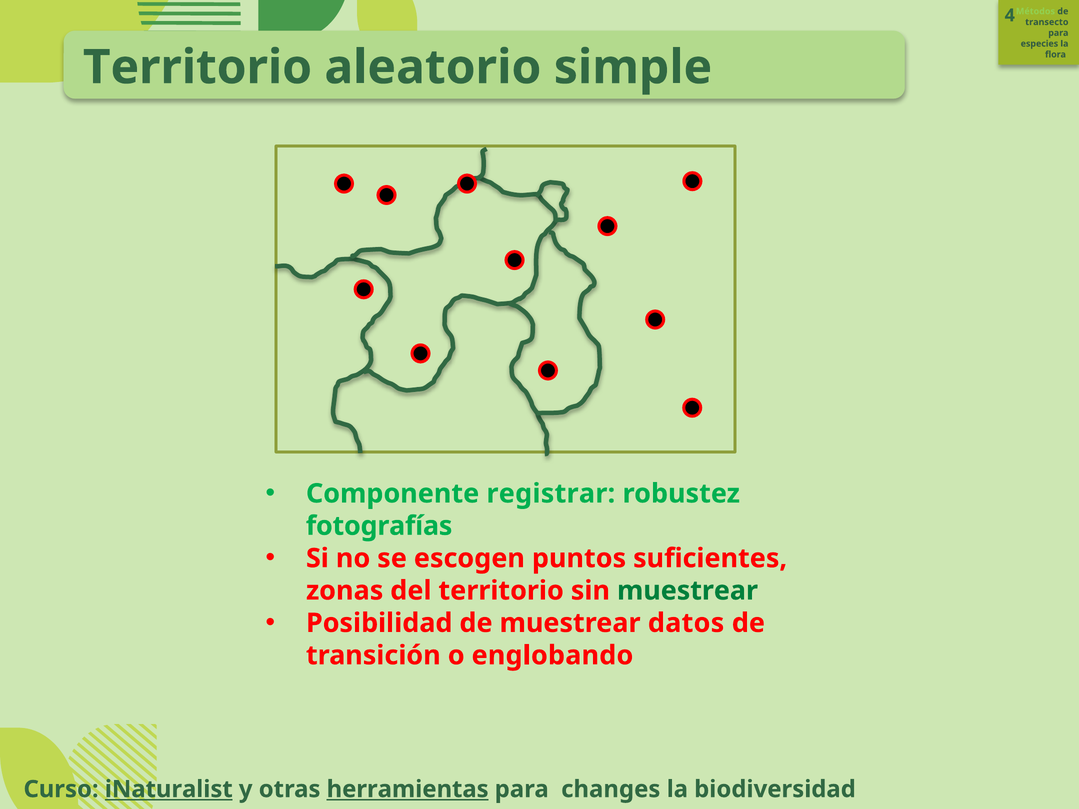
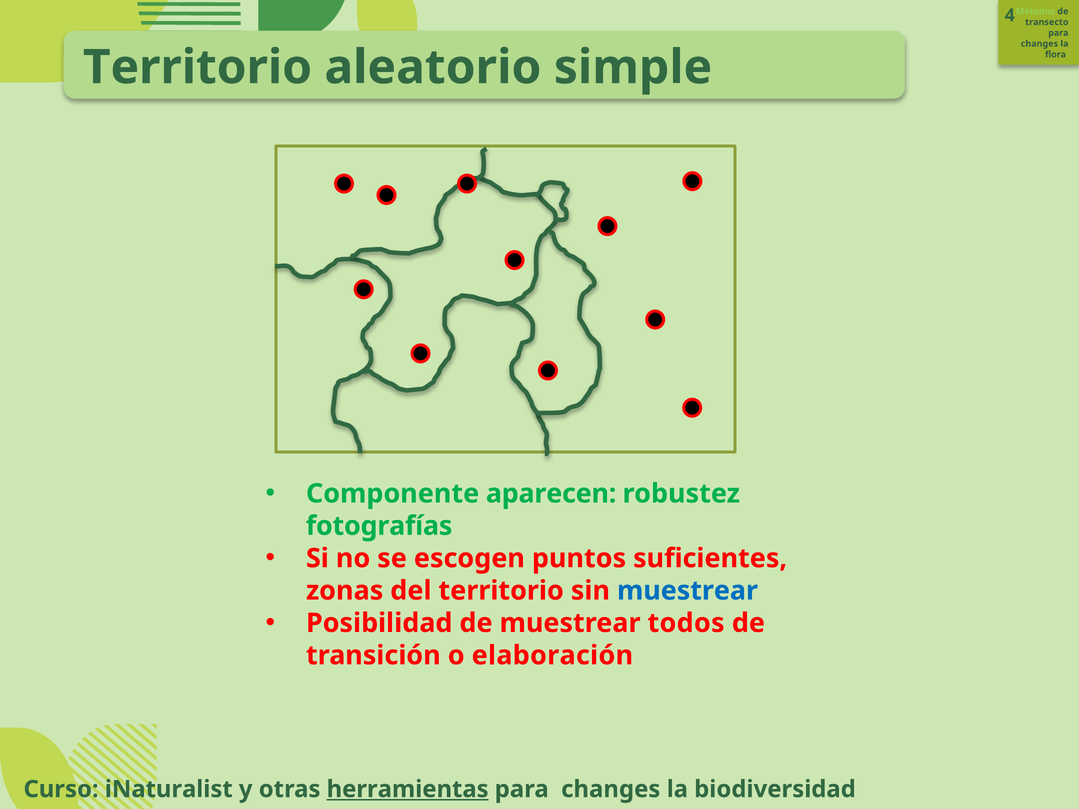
especies: especies -> changes (1039, 44)
registrar: registrar -> aparecen (551, 494)
muestrear colour: green -> blue (688, 591)
datos: datos -> todos (686, 623)
englobando: englobando -> elaboración (552, 656)
iNaturalist underline: present -> none (169, 789)
